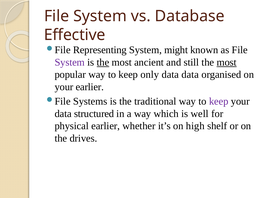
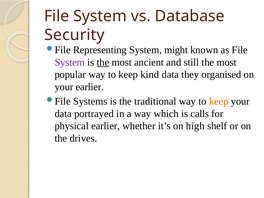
Effective: Effective -> Security (74, 35)
most underline: present -> none (227, 62)
only: only -> kind (150, 75)
data data: data -> they (190, 75)
keep colour: purple -> orange (219, 101)
structured: structured -> portrayed (94, 114)
well: well -> calls (200, 114)
